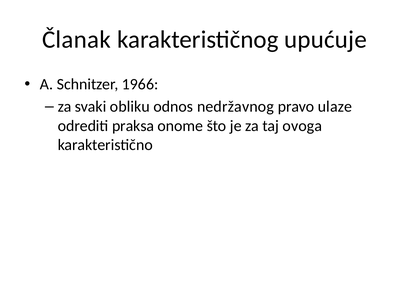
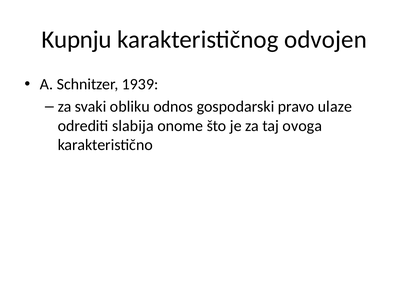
Članak: Članak -> Kupnju (77, 40)
upućuje: upućuje -> odvojen (325, 40)
1966: 1966 -> 1939 (140, 84)
nedržavnog: nedržavnog -> gospodarski (236, 107)
praksa: praksa -> slabija (133, 126)
